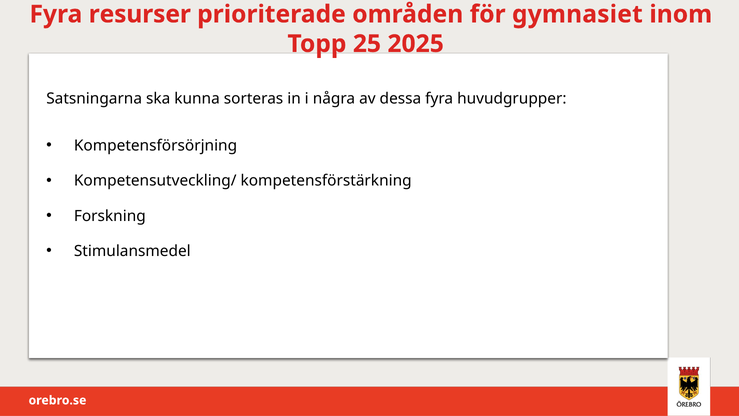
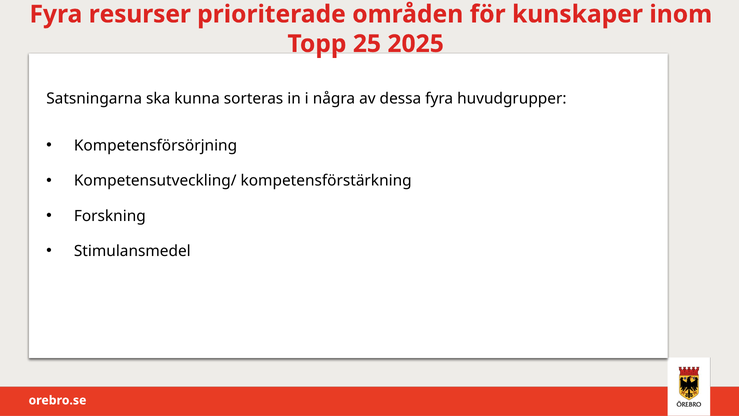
gymnasiet: gymnasiet -> kunskaper (577, 14)
